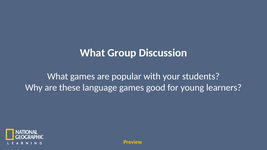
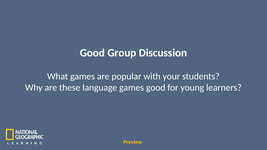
What: What -> Good (92, 53)
